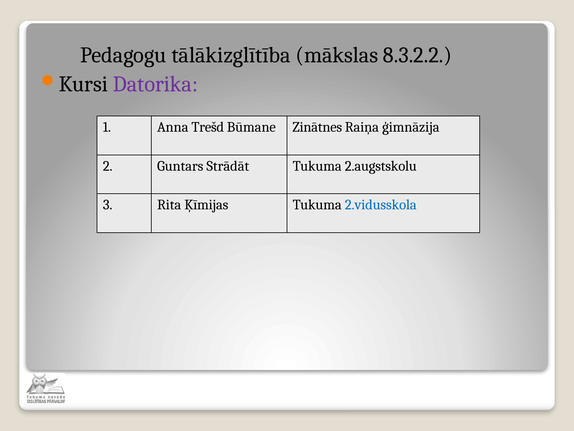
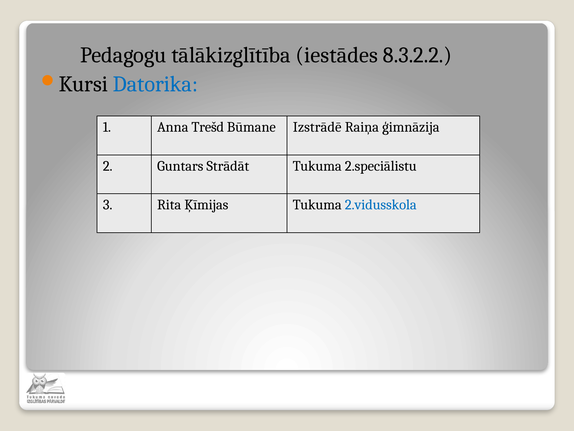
mākslas: mākslas -> iestādes (337, 55)
Datorika colour: purple -> blue (155, 84)
Zinātnes: Zinātnes -> Izstrādē (317, 127)
2.augstskolu: 2.augstskolu -> 2.speciālistu (381, 166)
